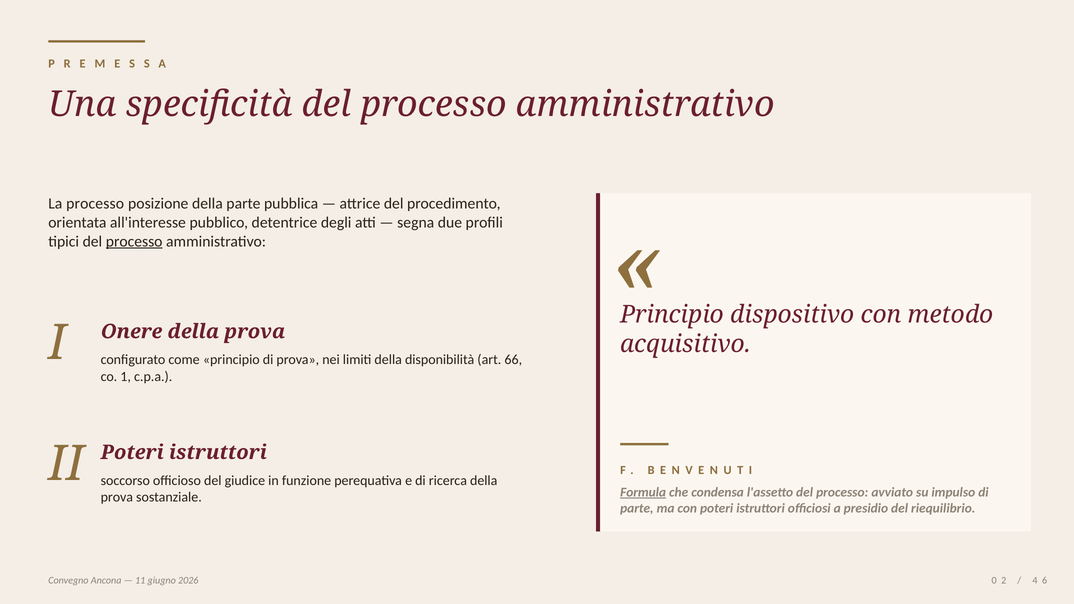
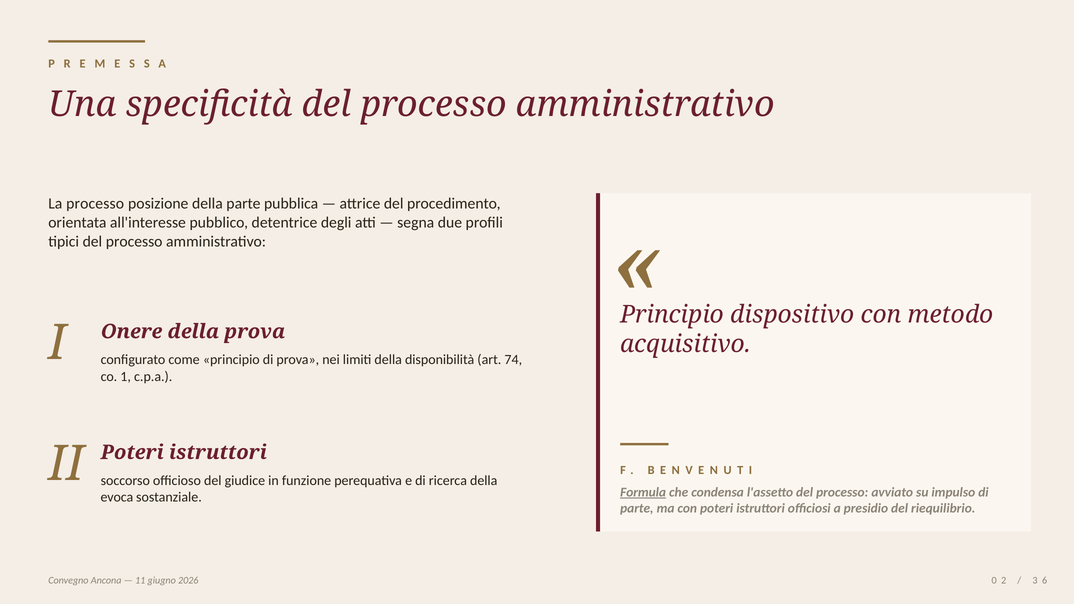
processo underline: present -> none (134, 241)
66: 66 -> 74 (513, 360)
prova: prova -> evoca (117, 497)
4: 4 -> 3 (1035, 581)
